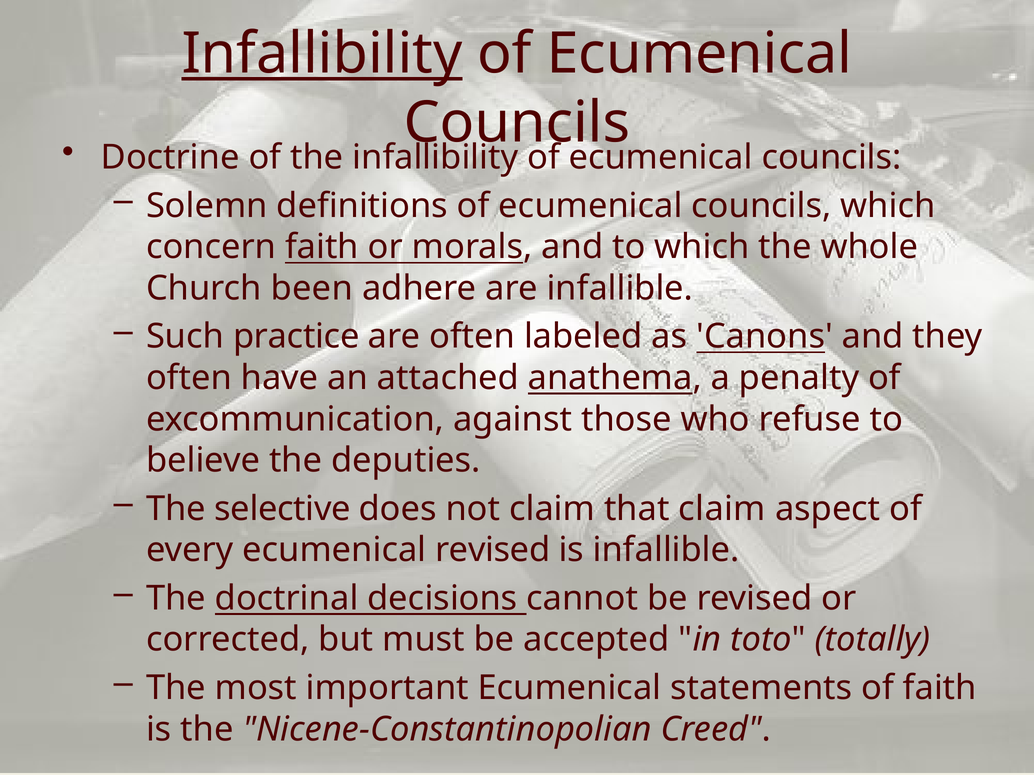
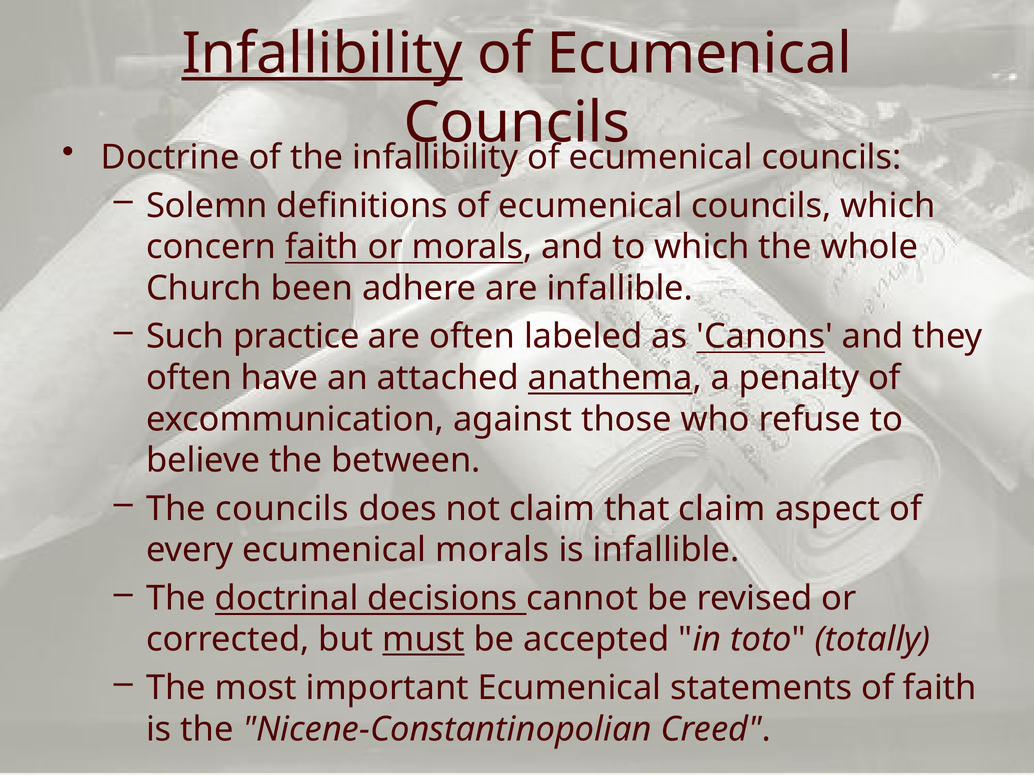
deputies: deputies -> between (406, 461)
The selective: selective -> councils (282, 509)
ecumenical revised: revised -> morals (492, 550)
must underline: none -> present (424, 640)
